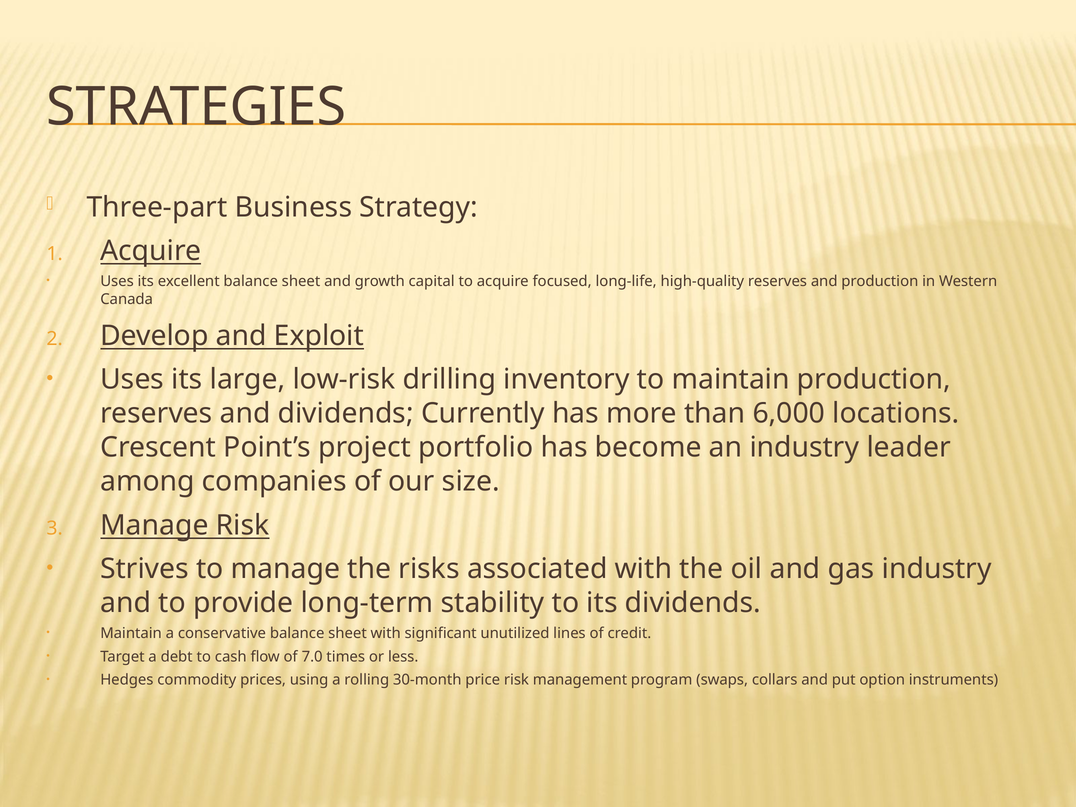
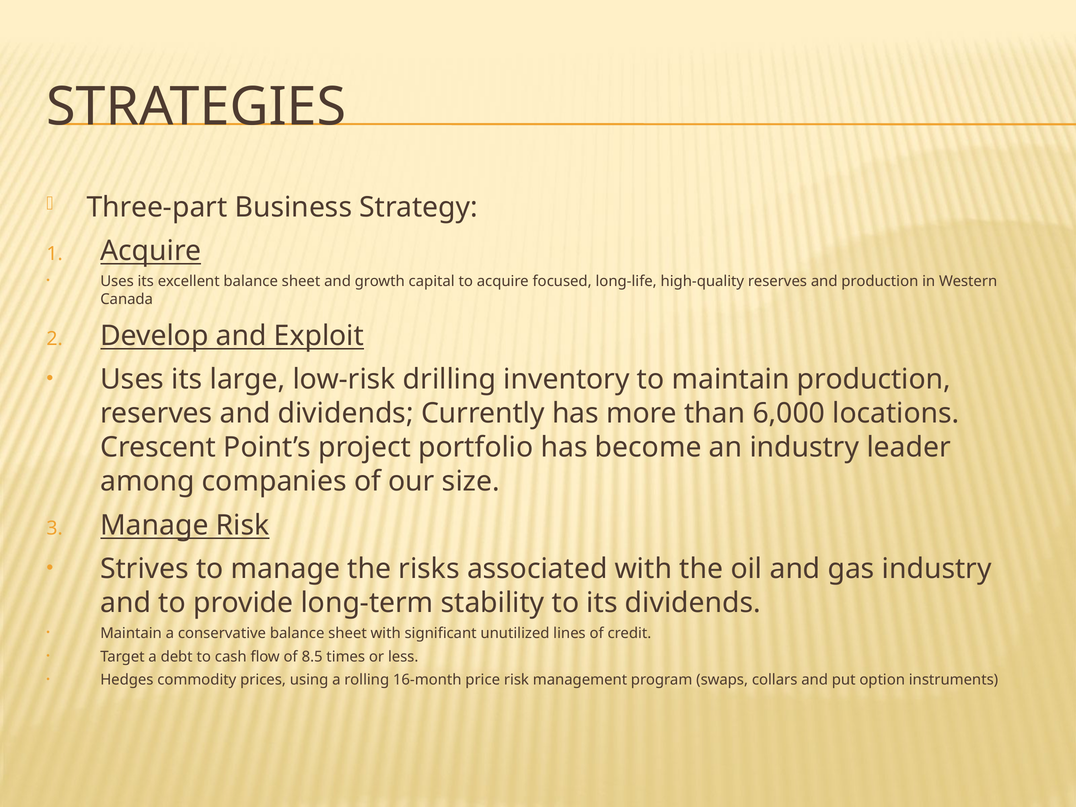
7.0: 7.0 -> 8.5 (312, 657)
30-month: 30-month -> 16-month (427, 680)
